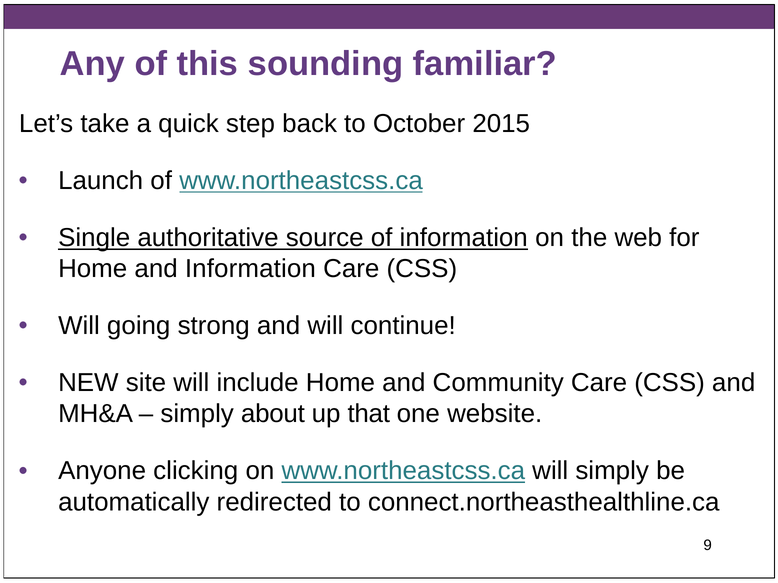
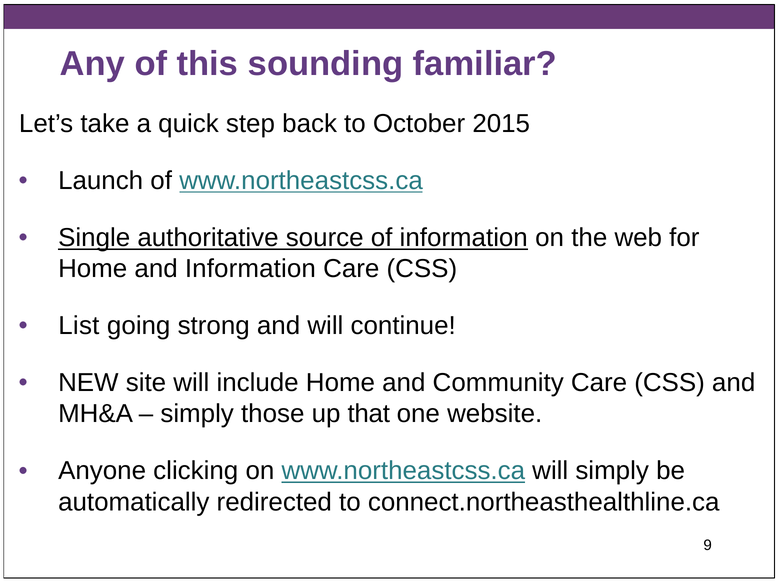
Will: Will -> List (79, 326)
about: about -> those (273, 414)
